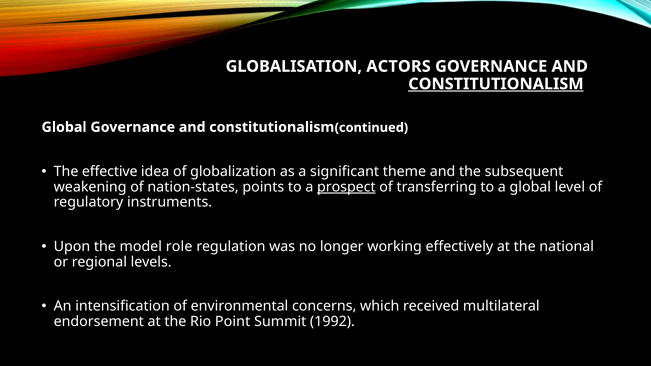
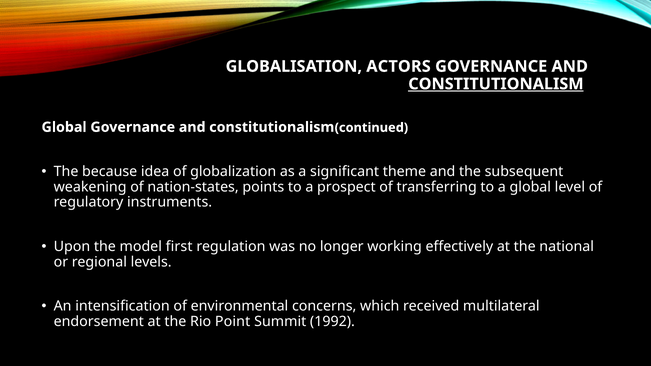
effective: effective -> because (110, 172)
prospect underline: present -> none (346, 187)
role: role -> first (179, 247)
